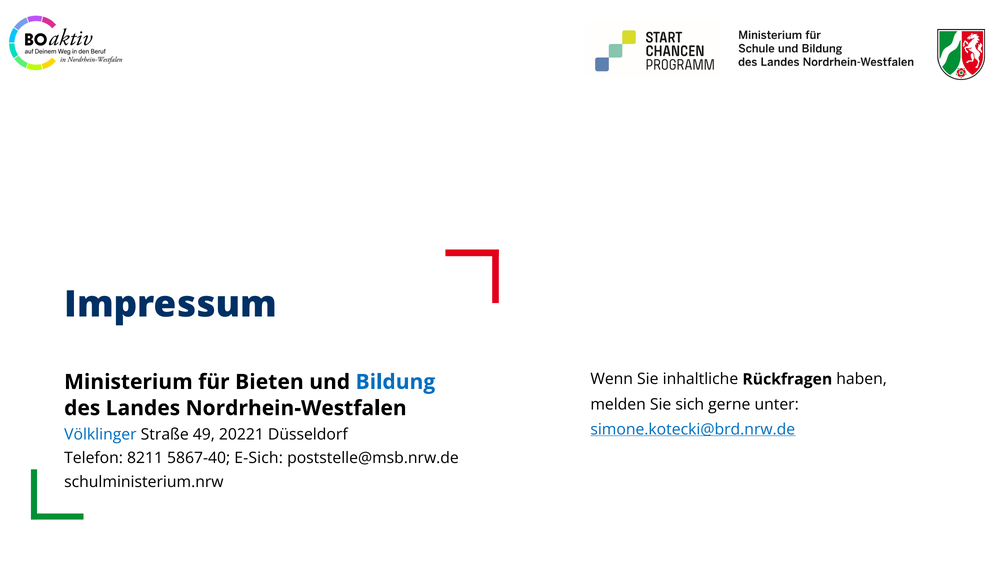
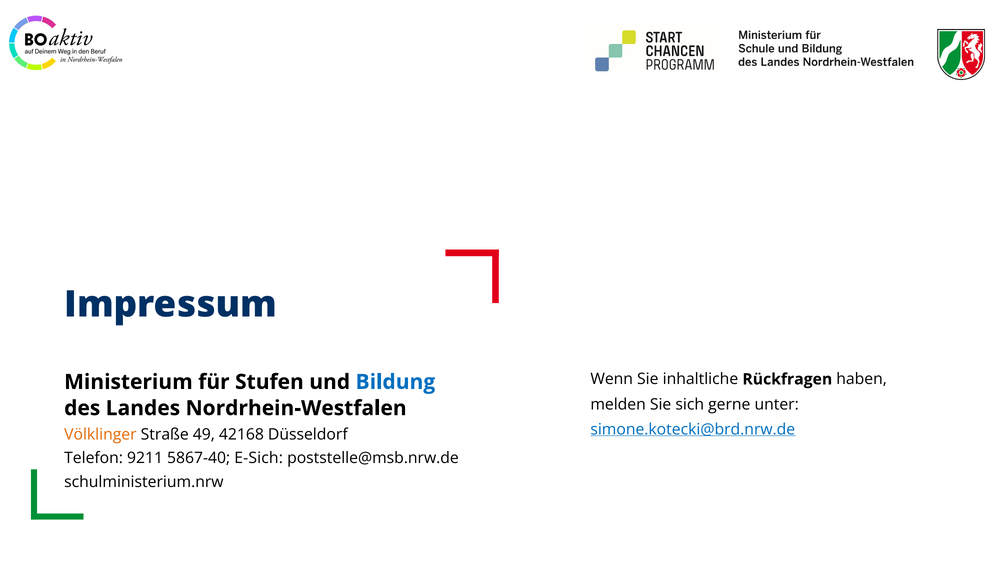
Bieten: Bieten -> Stufen (269, 382)
Völklinger colour: blue -> orange (100, 435)
20221: 20221 -> 42168 (241, 435)
8211: 8211 -> 9211 (145, 458)
